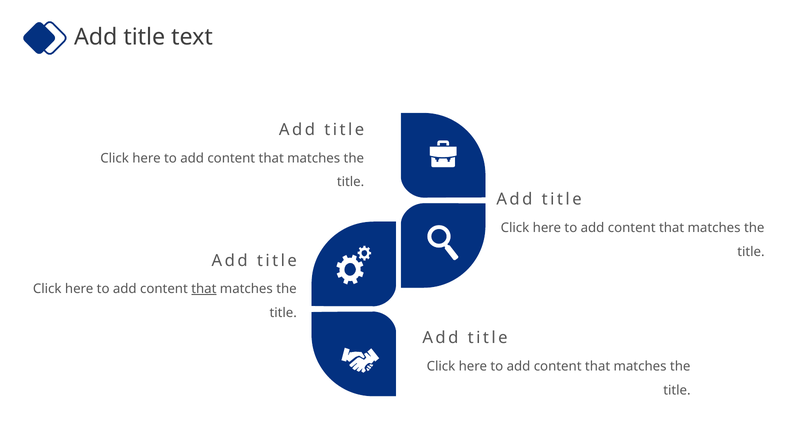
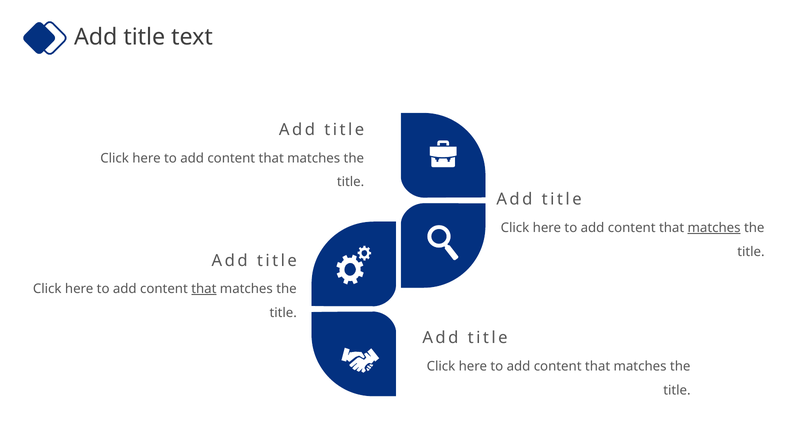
matches underline: none -> present (714, 228)
